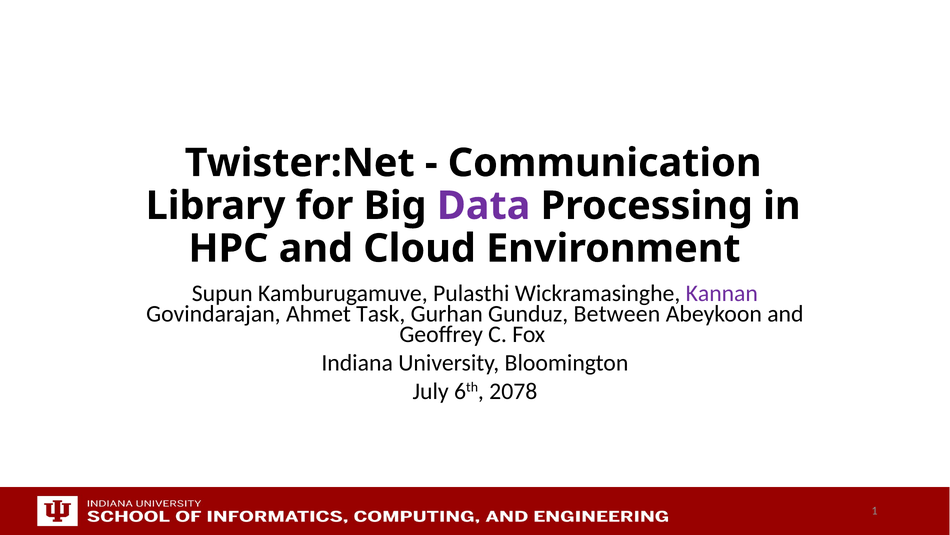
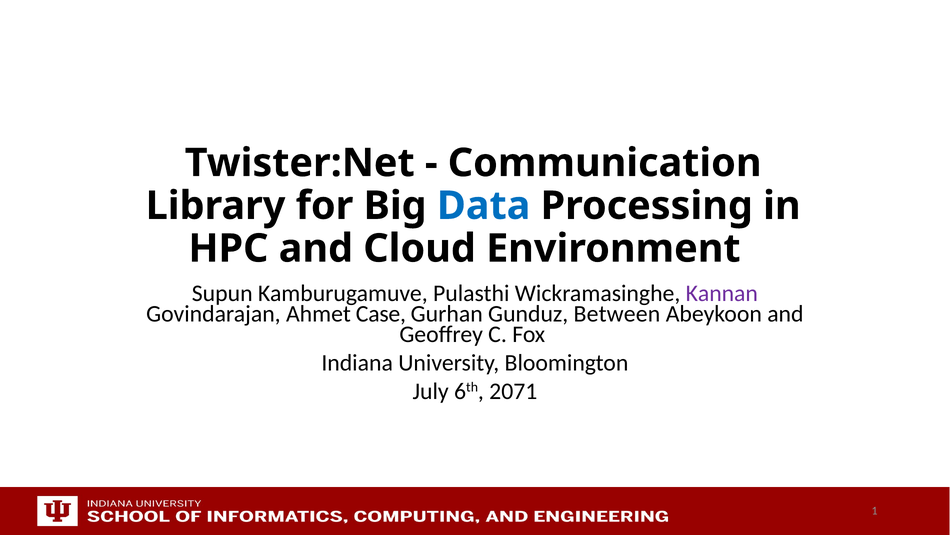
Data colour: purple -> blue (484, 206)
Task: Task -> Case (381, 313)
2078: 2078 -> 2071 (513, 391)
